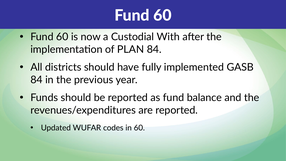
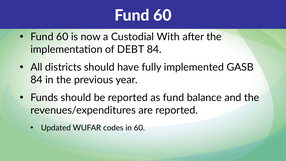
PLAN: PLAN -> DEBT (131, 49)
